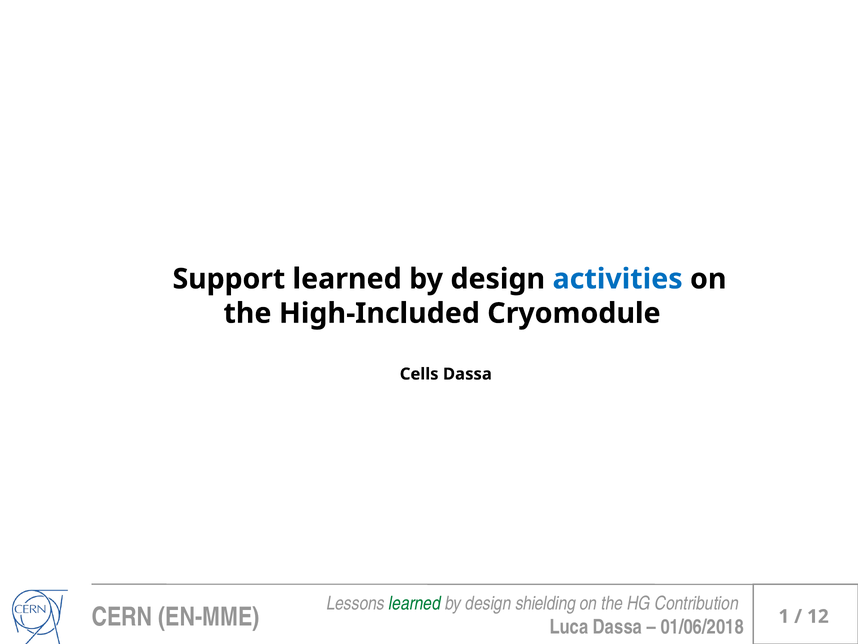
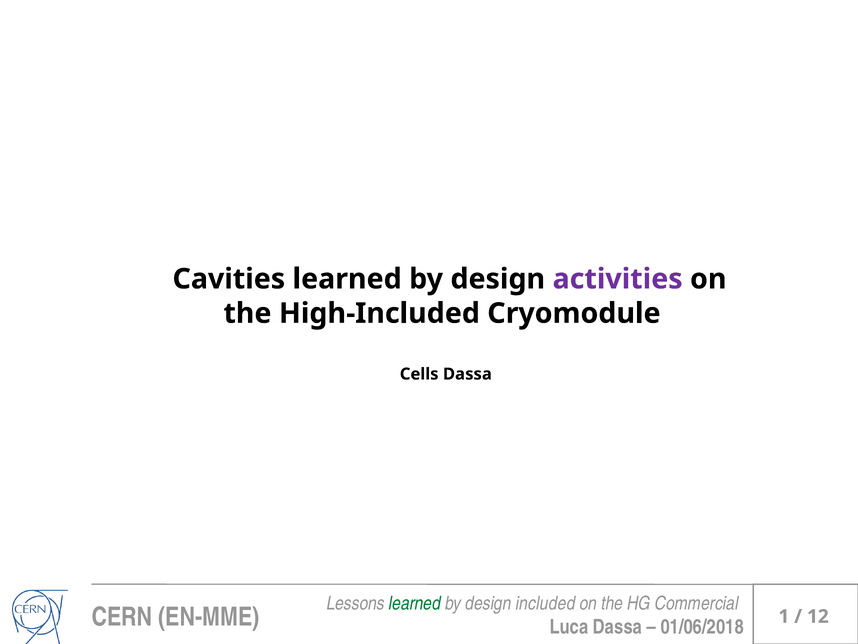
Support: Support -> Cavities (229, 279)
activities colour: blue -> purple (618, 279)
shielding: shielding -> included (545, 603)
Contribution: Contribution -> Commercial (697, 603)
